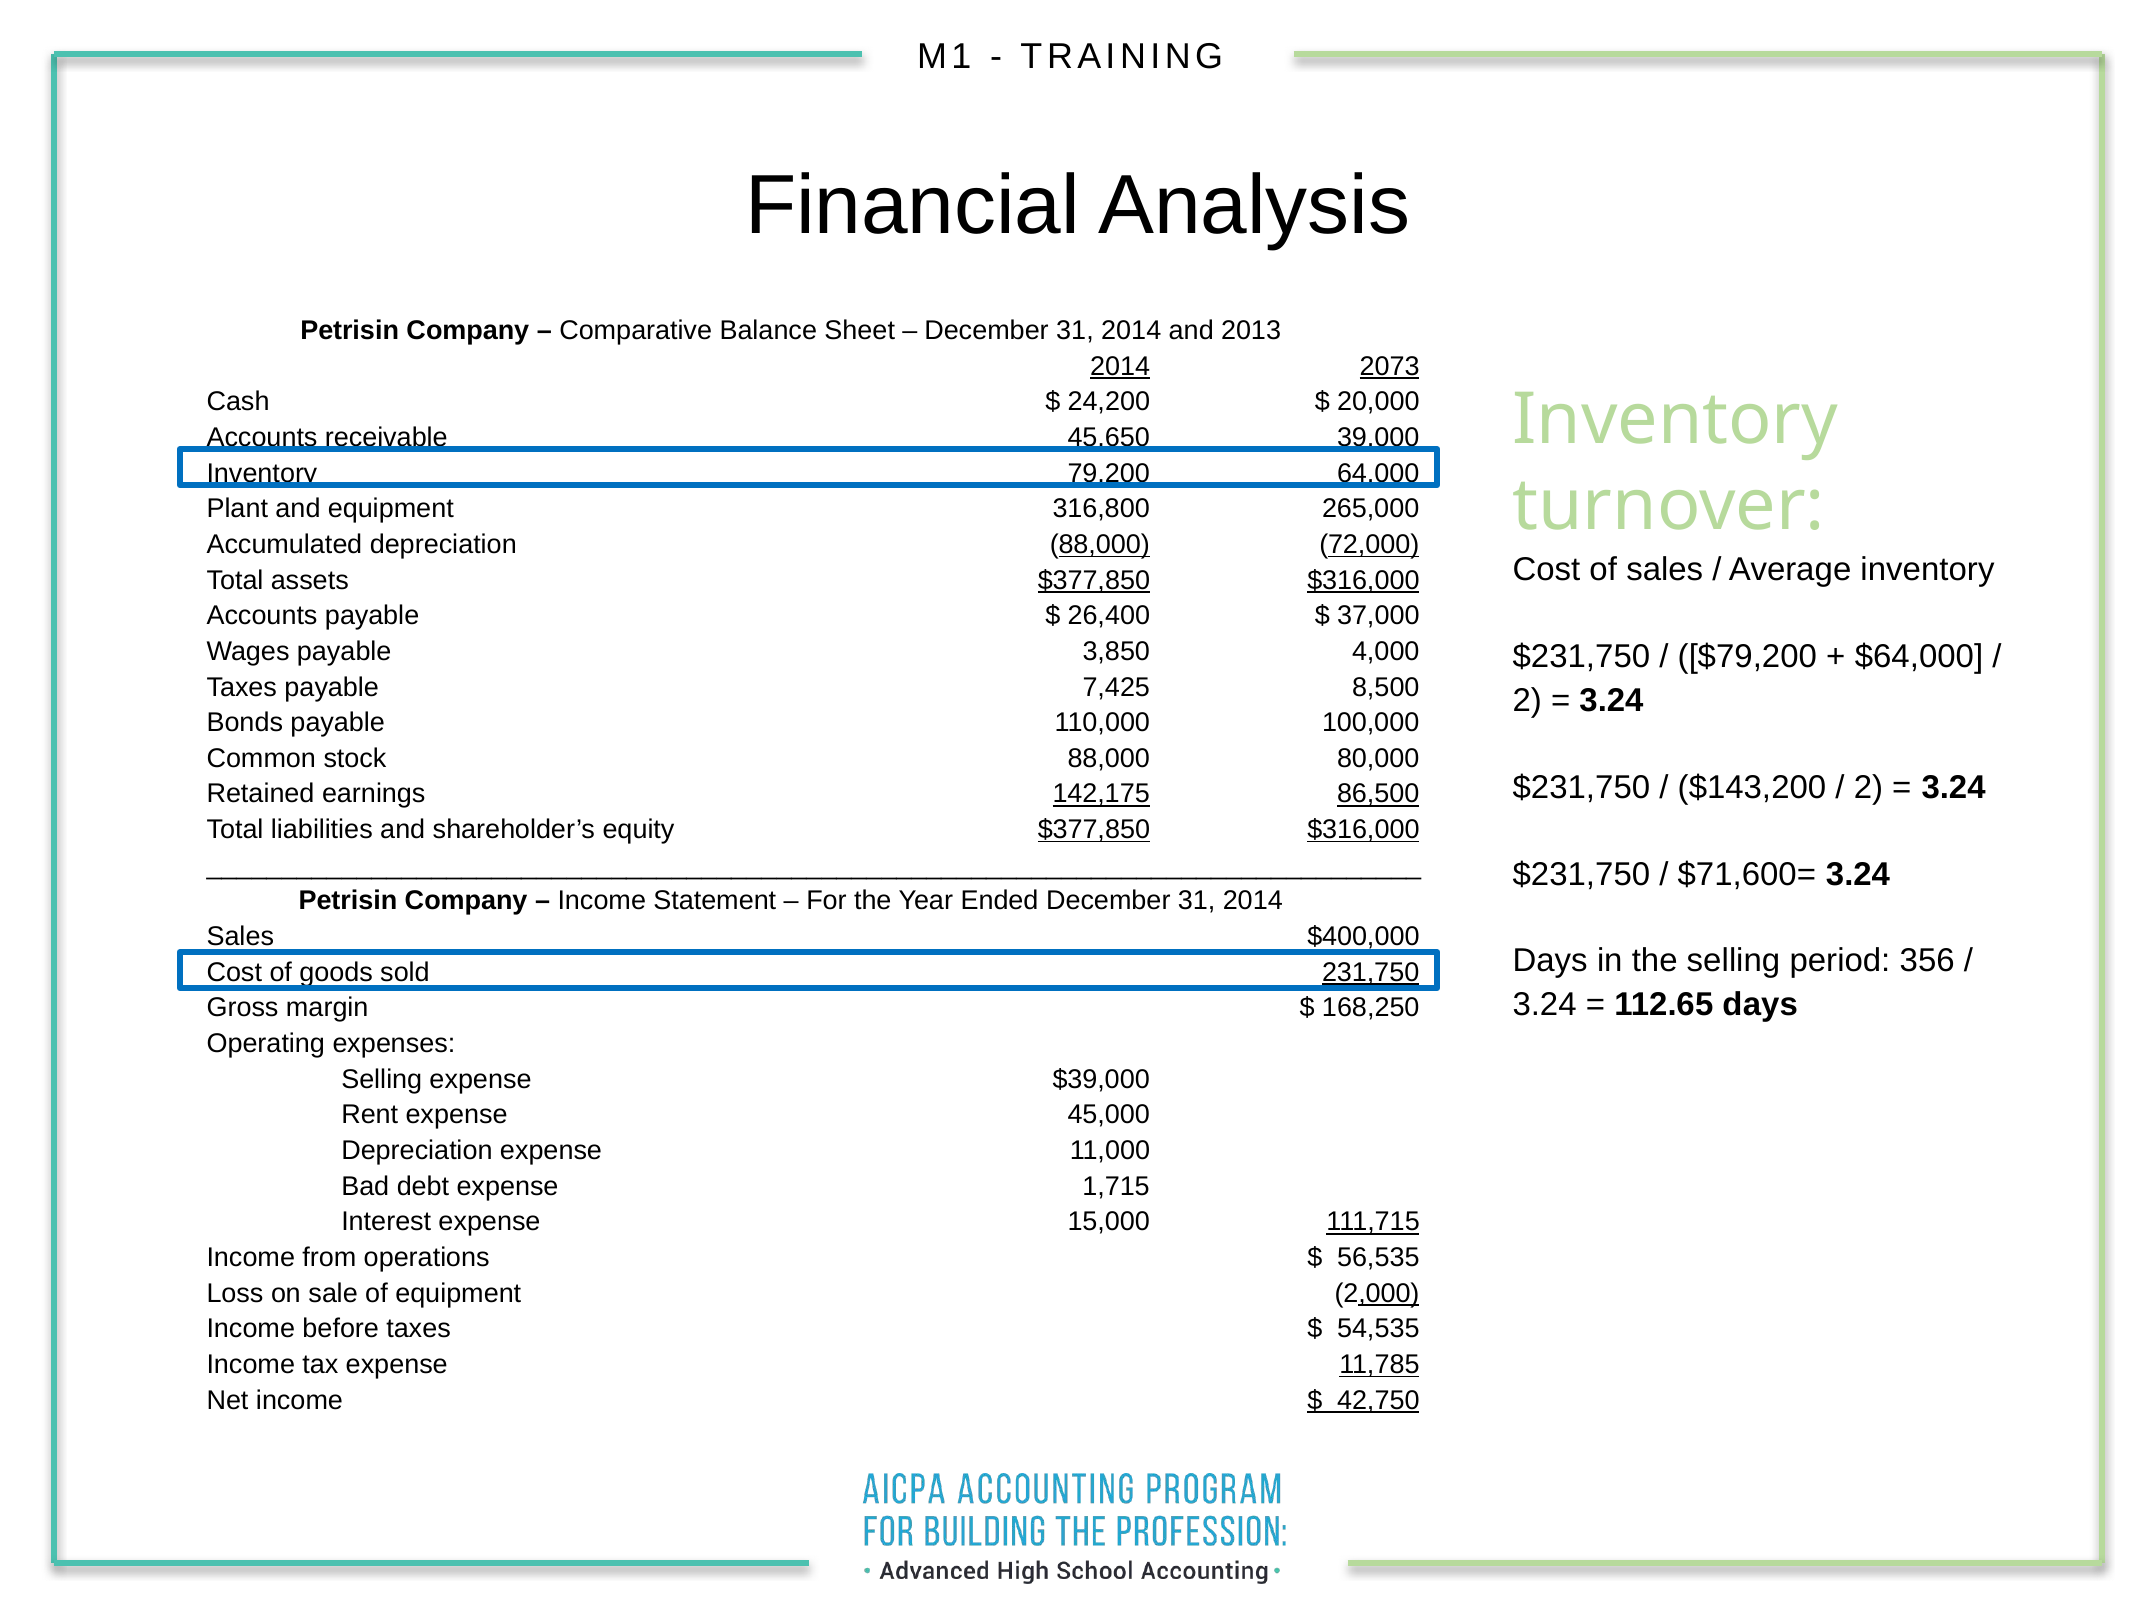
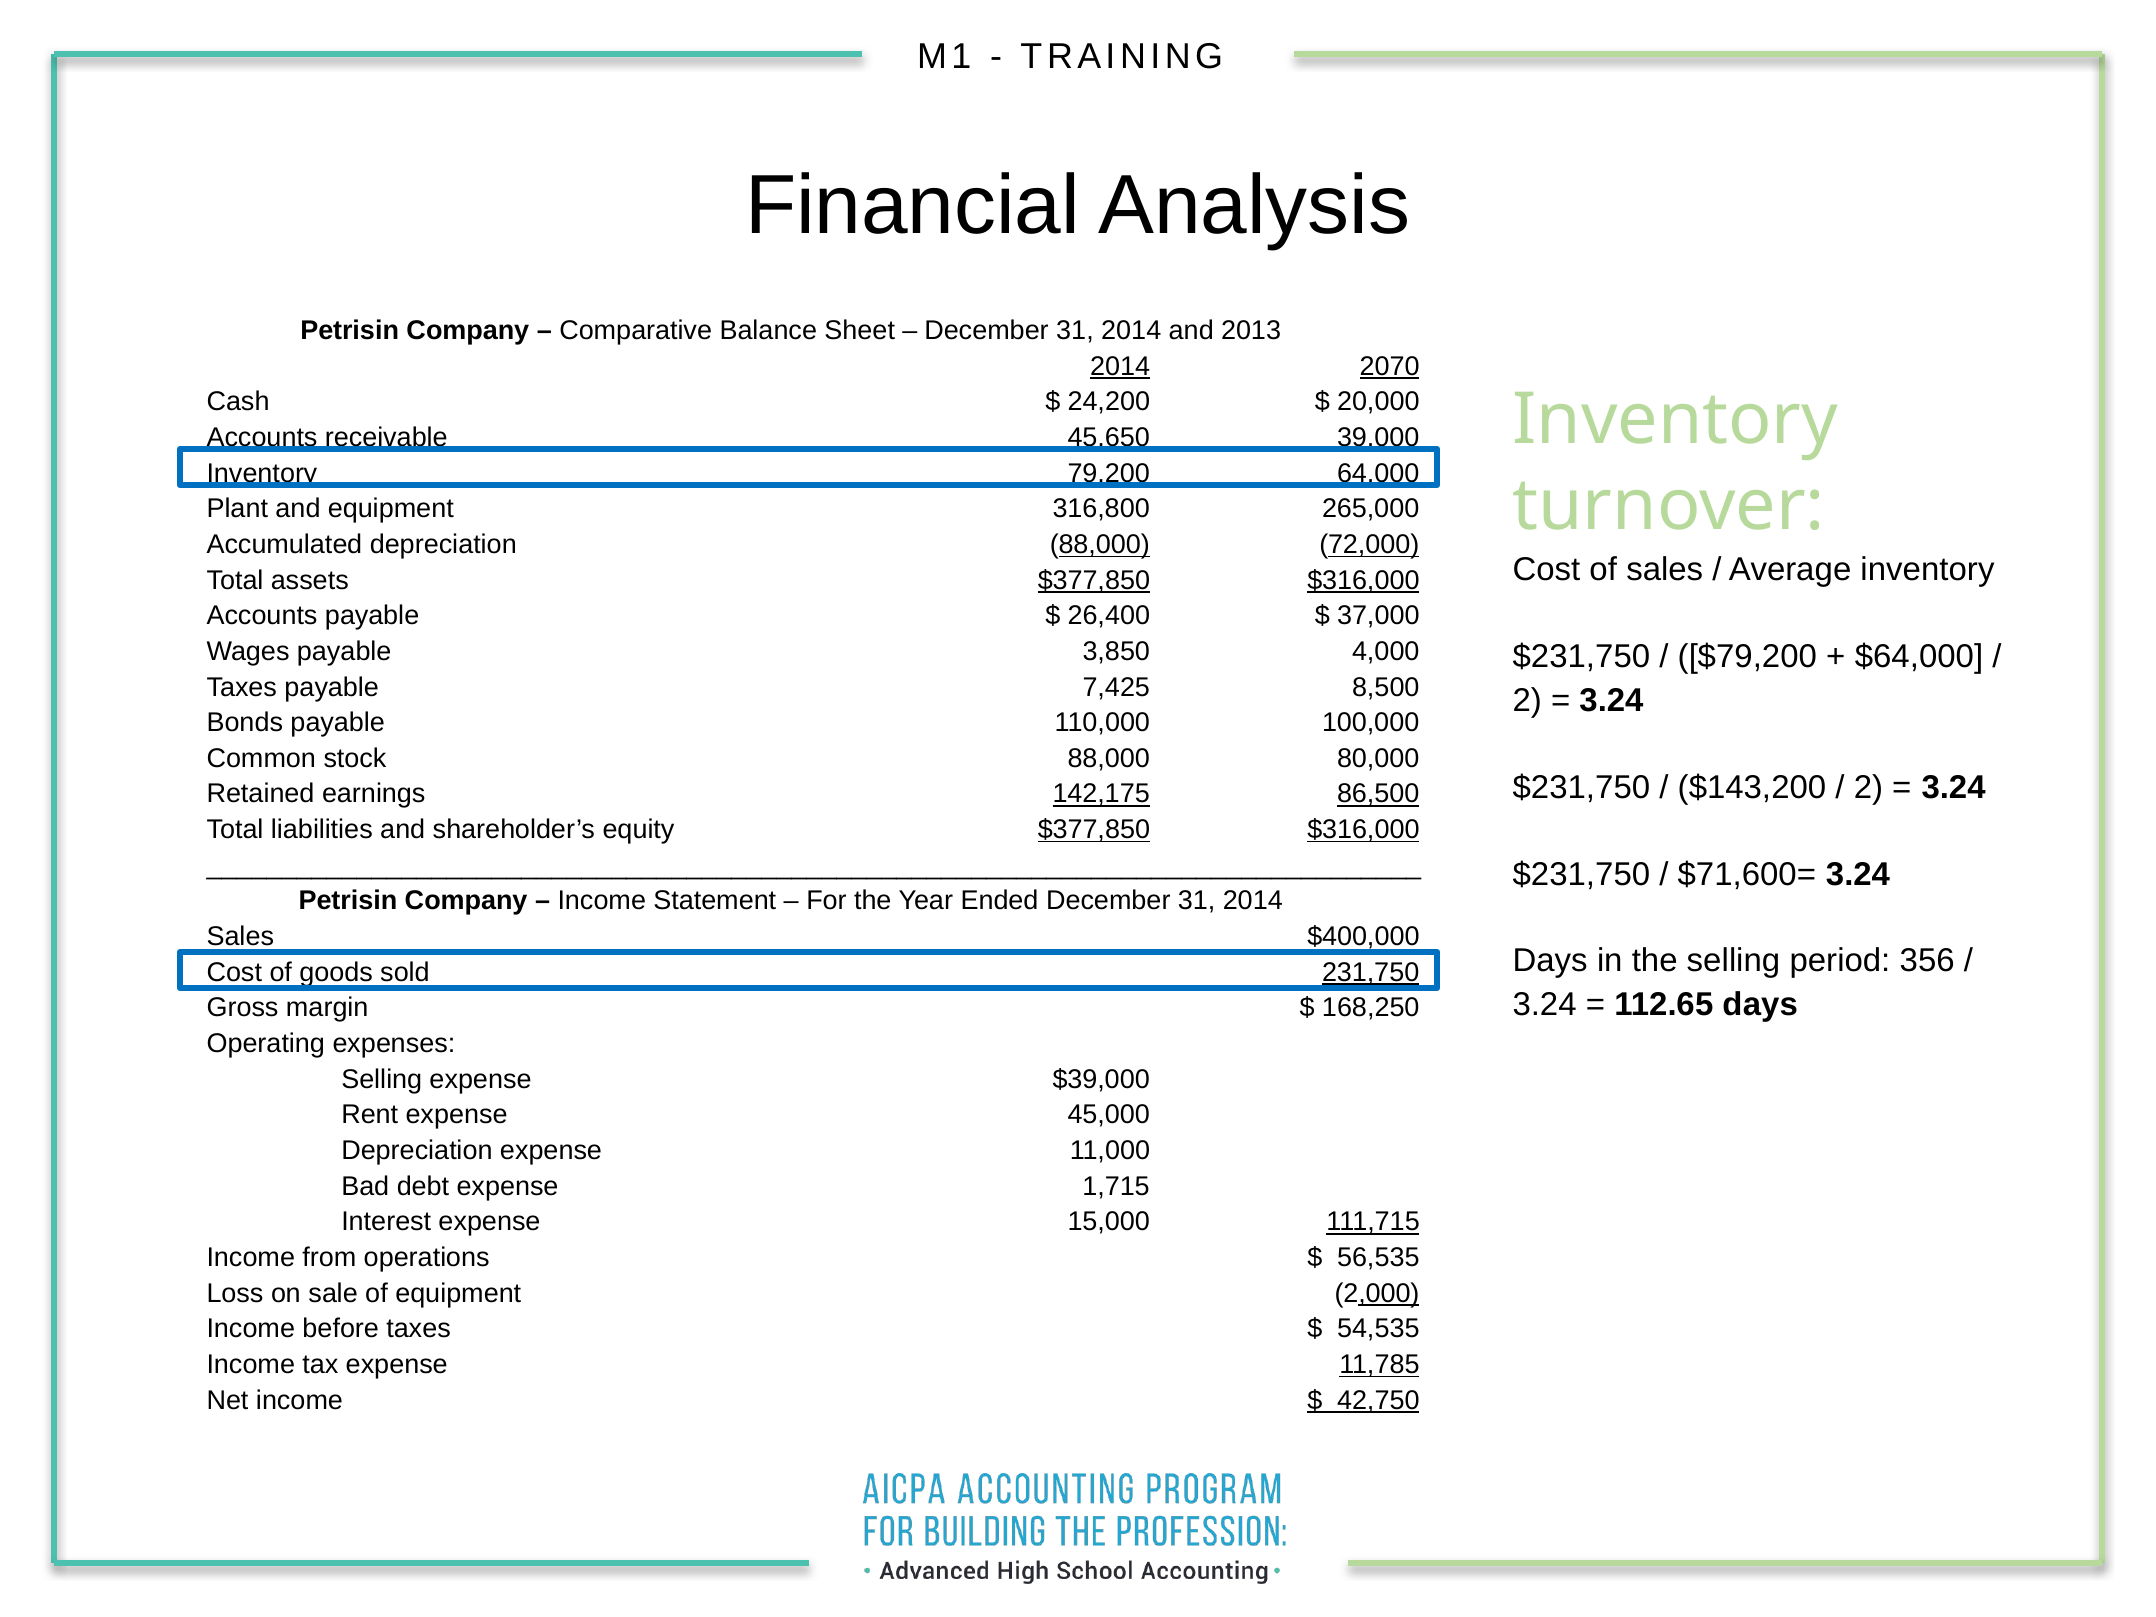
2073: 2073 -> 2070 (1390, 366)
